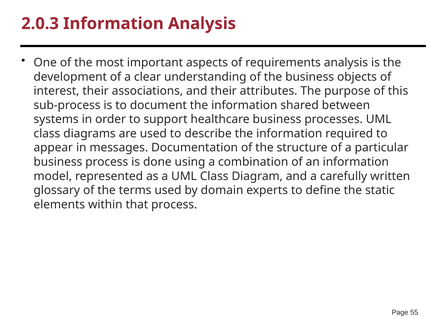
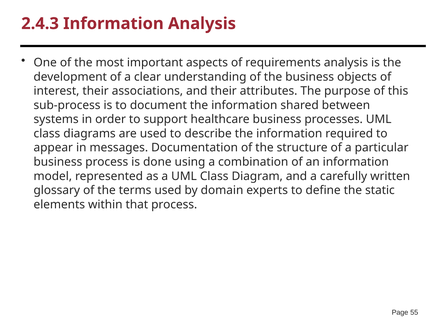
2.0.3: 2.0.3 -> 2.4.3 (40, 24)
